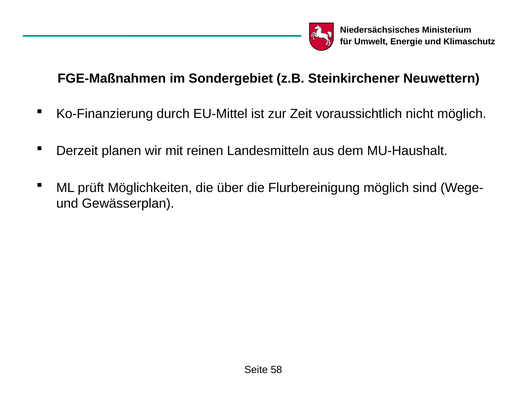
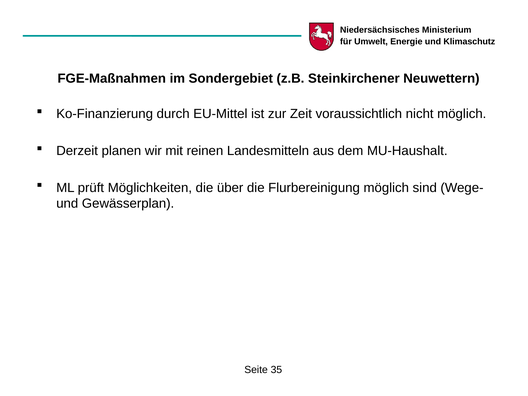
58: 58 -> 35 (276, 370)
